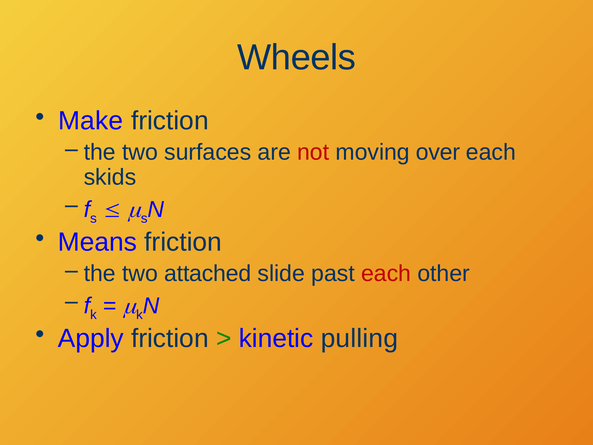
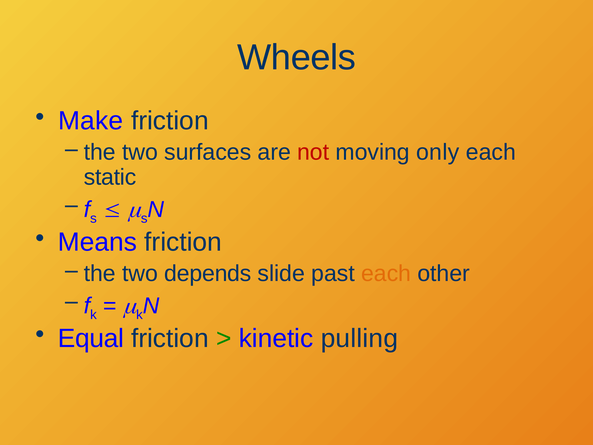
over: over -> only (438, 152)
skids: skids -> static (110, 177)
attached: attached -> depends (208, 273)
each colour: red -> orange (386, 273)
Apply: Apply -> Equal (91, 338)
